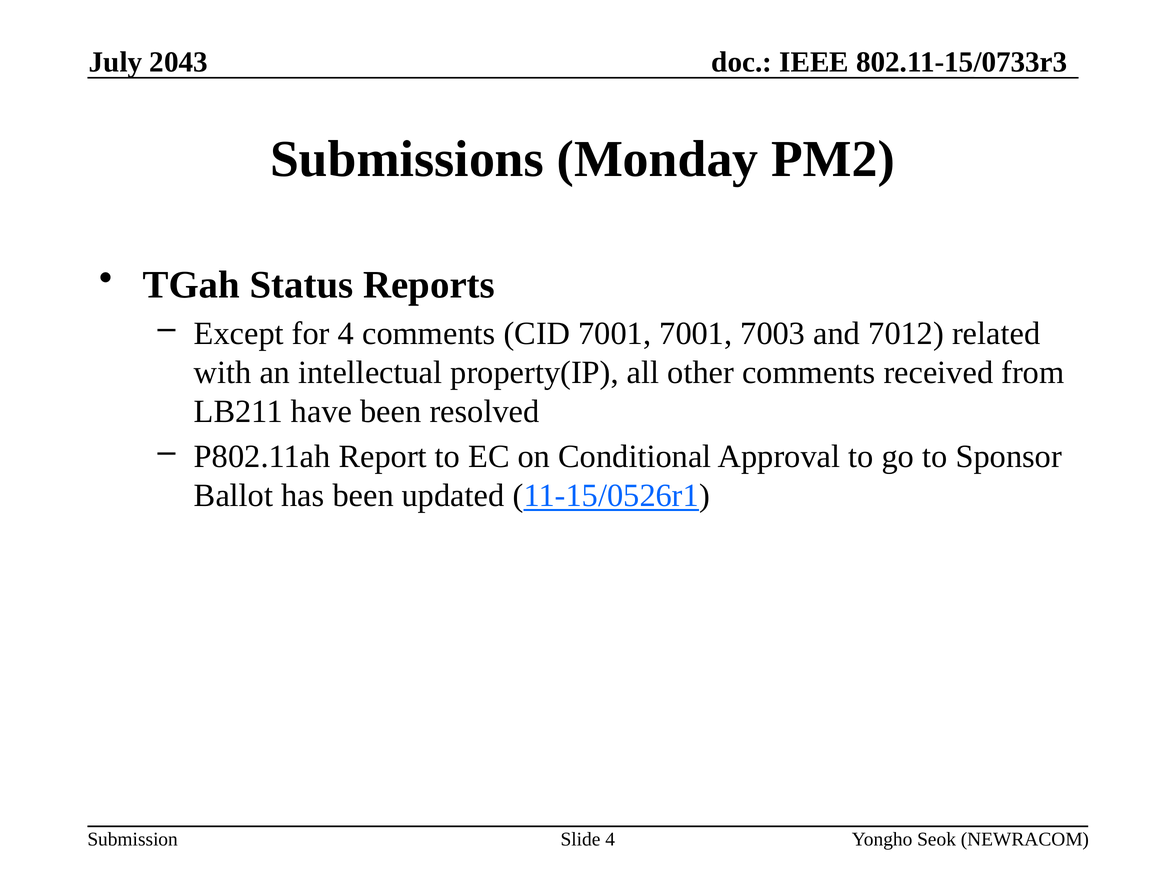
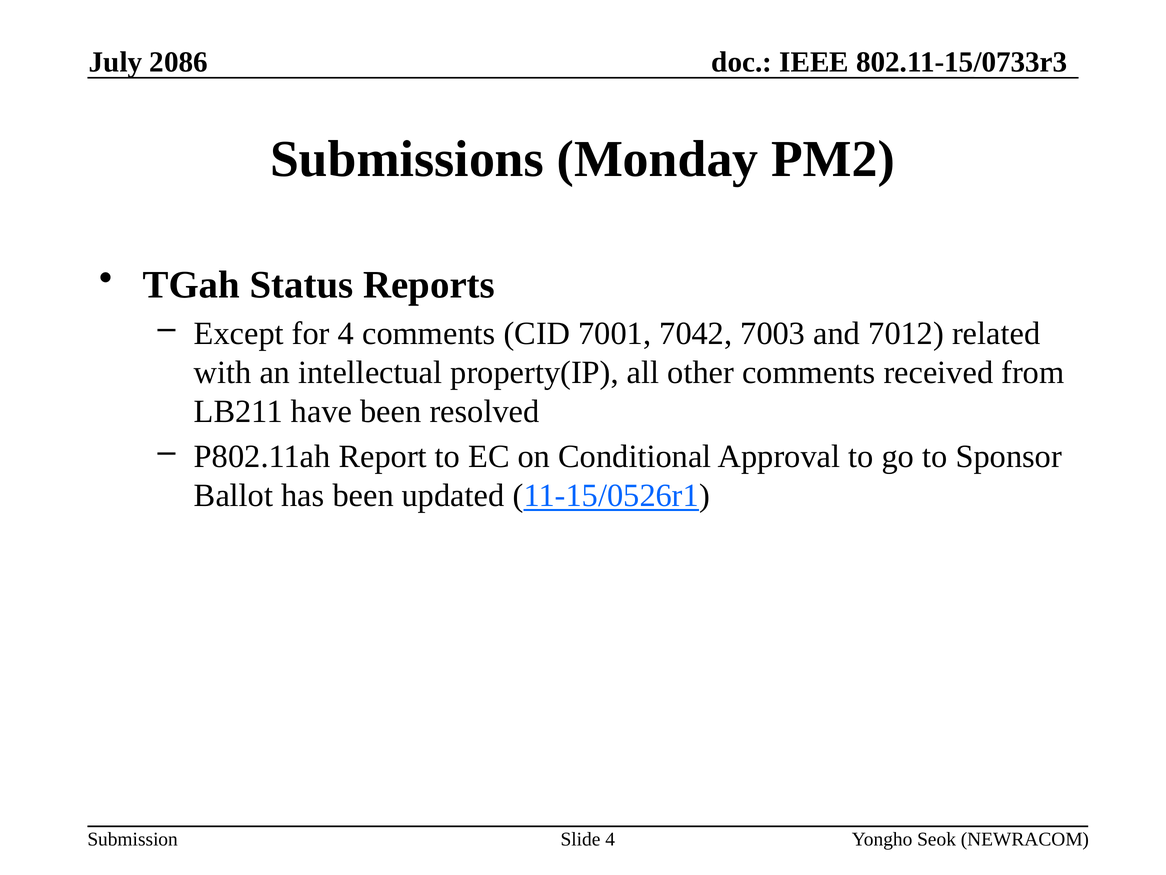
2043: 2043 -> 2086 (179, 62)
7001 7001: 7001 -> 7042 (696, 333)
